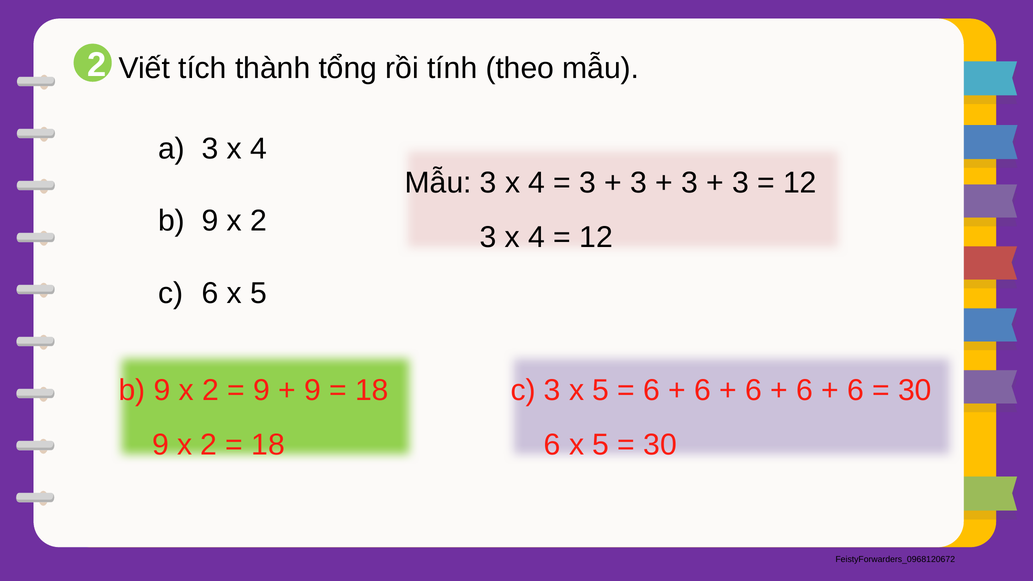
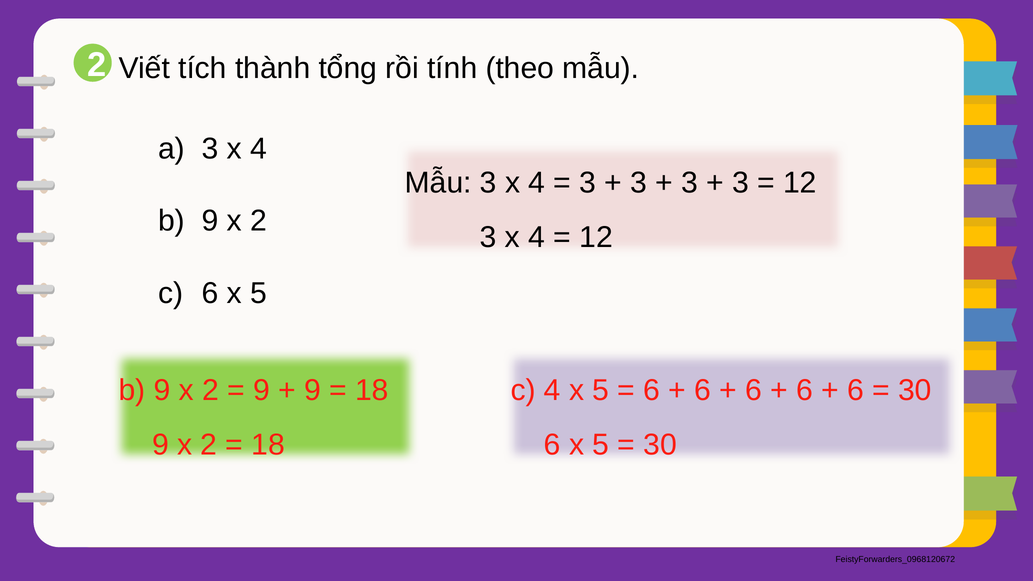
c 3: 3 -> 4 (552, 390)
